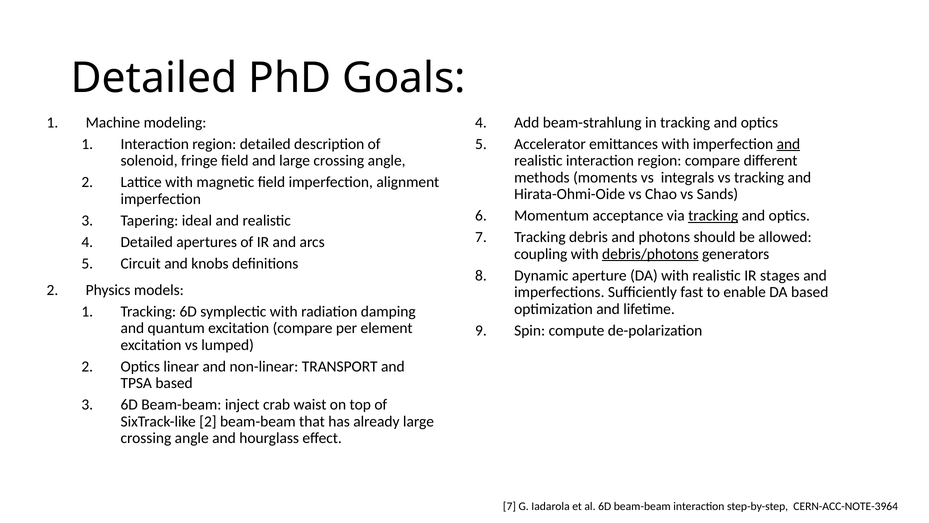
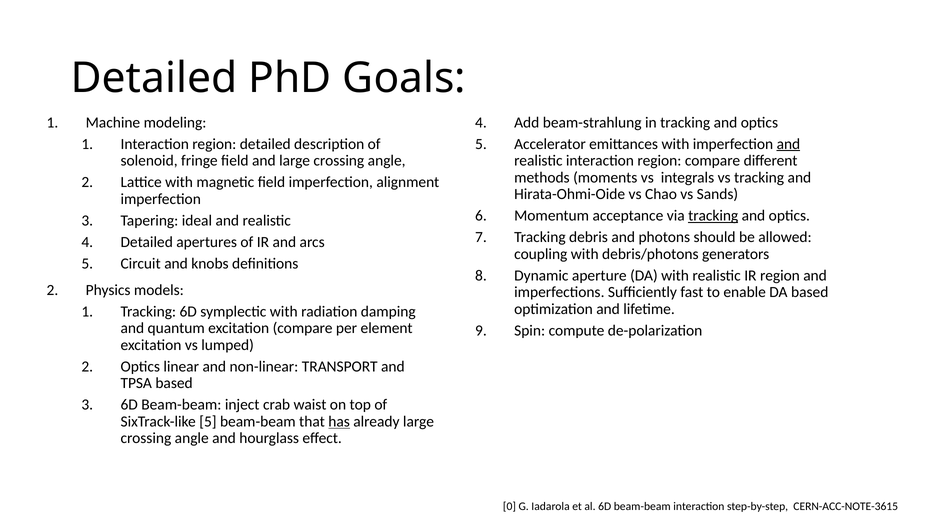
debris/photons underline: present -> none (650, 254)
IR stages: stages -> region (780, 275)
SixTrack-like 2: 2 -> 5 (208, 421)
has underline: none -> present (339, 421)
7: 7 -> 0 (509, 506)
CERN-ACC-NOTE-3964: CERN-ACC-NOTE-3964 -> CERN-ACC-NOTE-3615 (846, 506)
